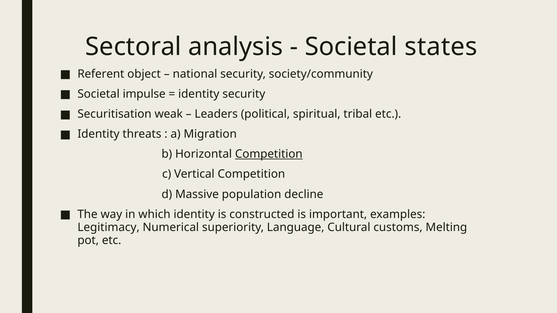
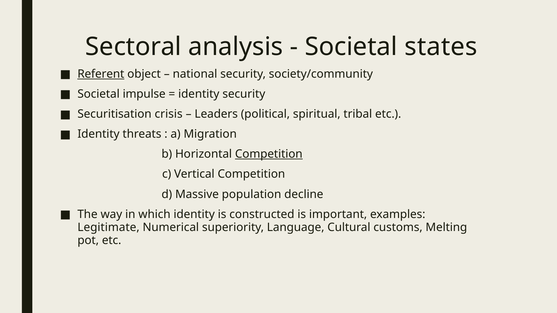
Referent underline: none -> present (101, 74)
weak: weak -> crisis (169, 114)
Legitimacy: Legitimacy -> Legitimate (108, 228)
